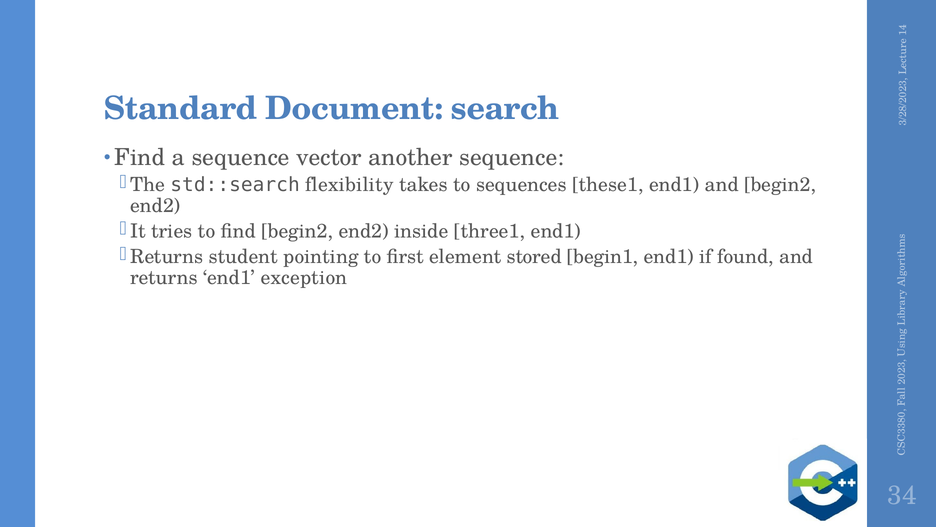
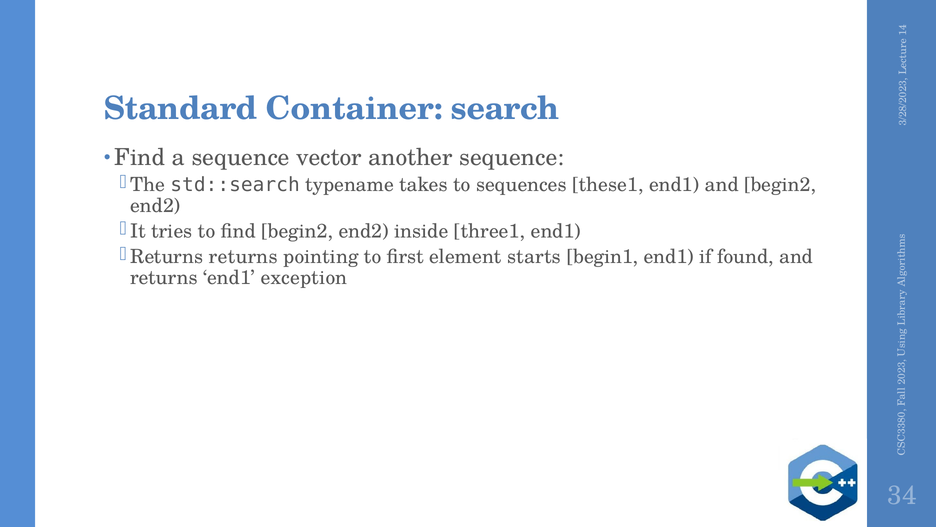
Document: Document -> Container (354, 109)
flexibility: flexibility -> typename (349, 185)
Returns student: student -> returns (243, 257)
stored: stored -> starts (534, 257)
